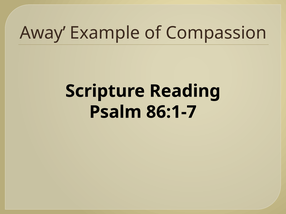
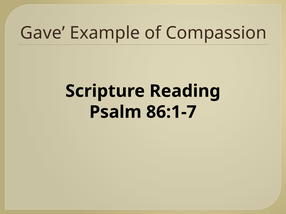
Away: Away -> Gave (43, 33)
